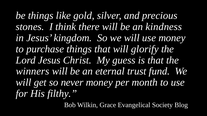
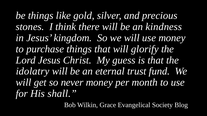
winners: winners -> idolatry (33, 72)
filthy: filthy -> shall (62, 94)
